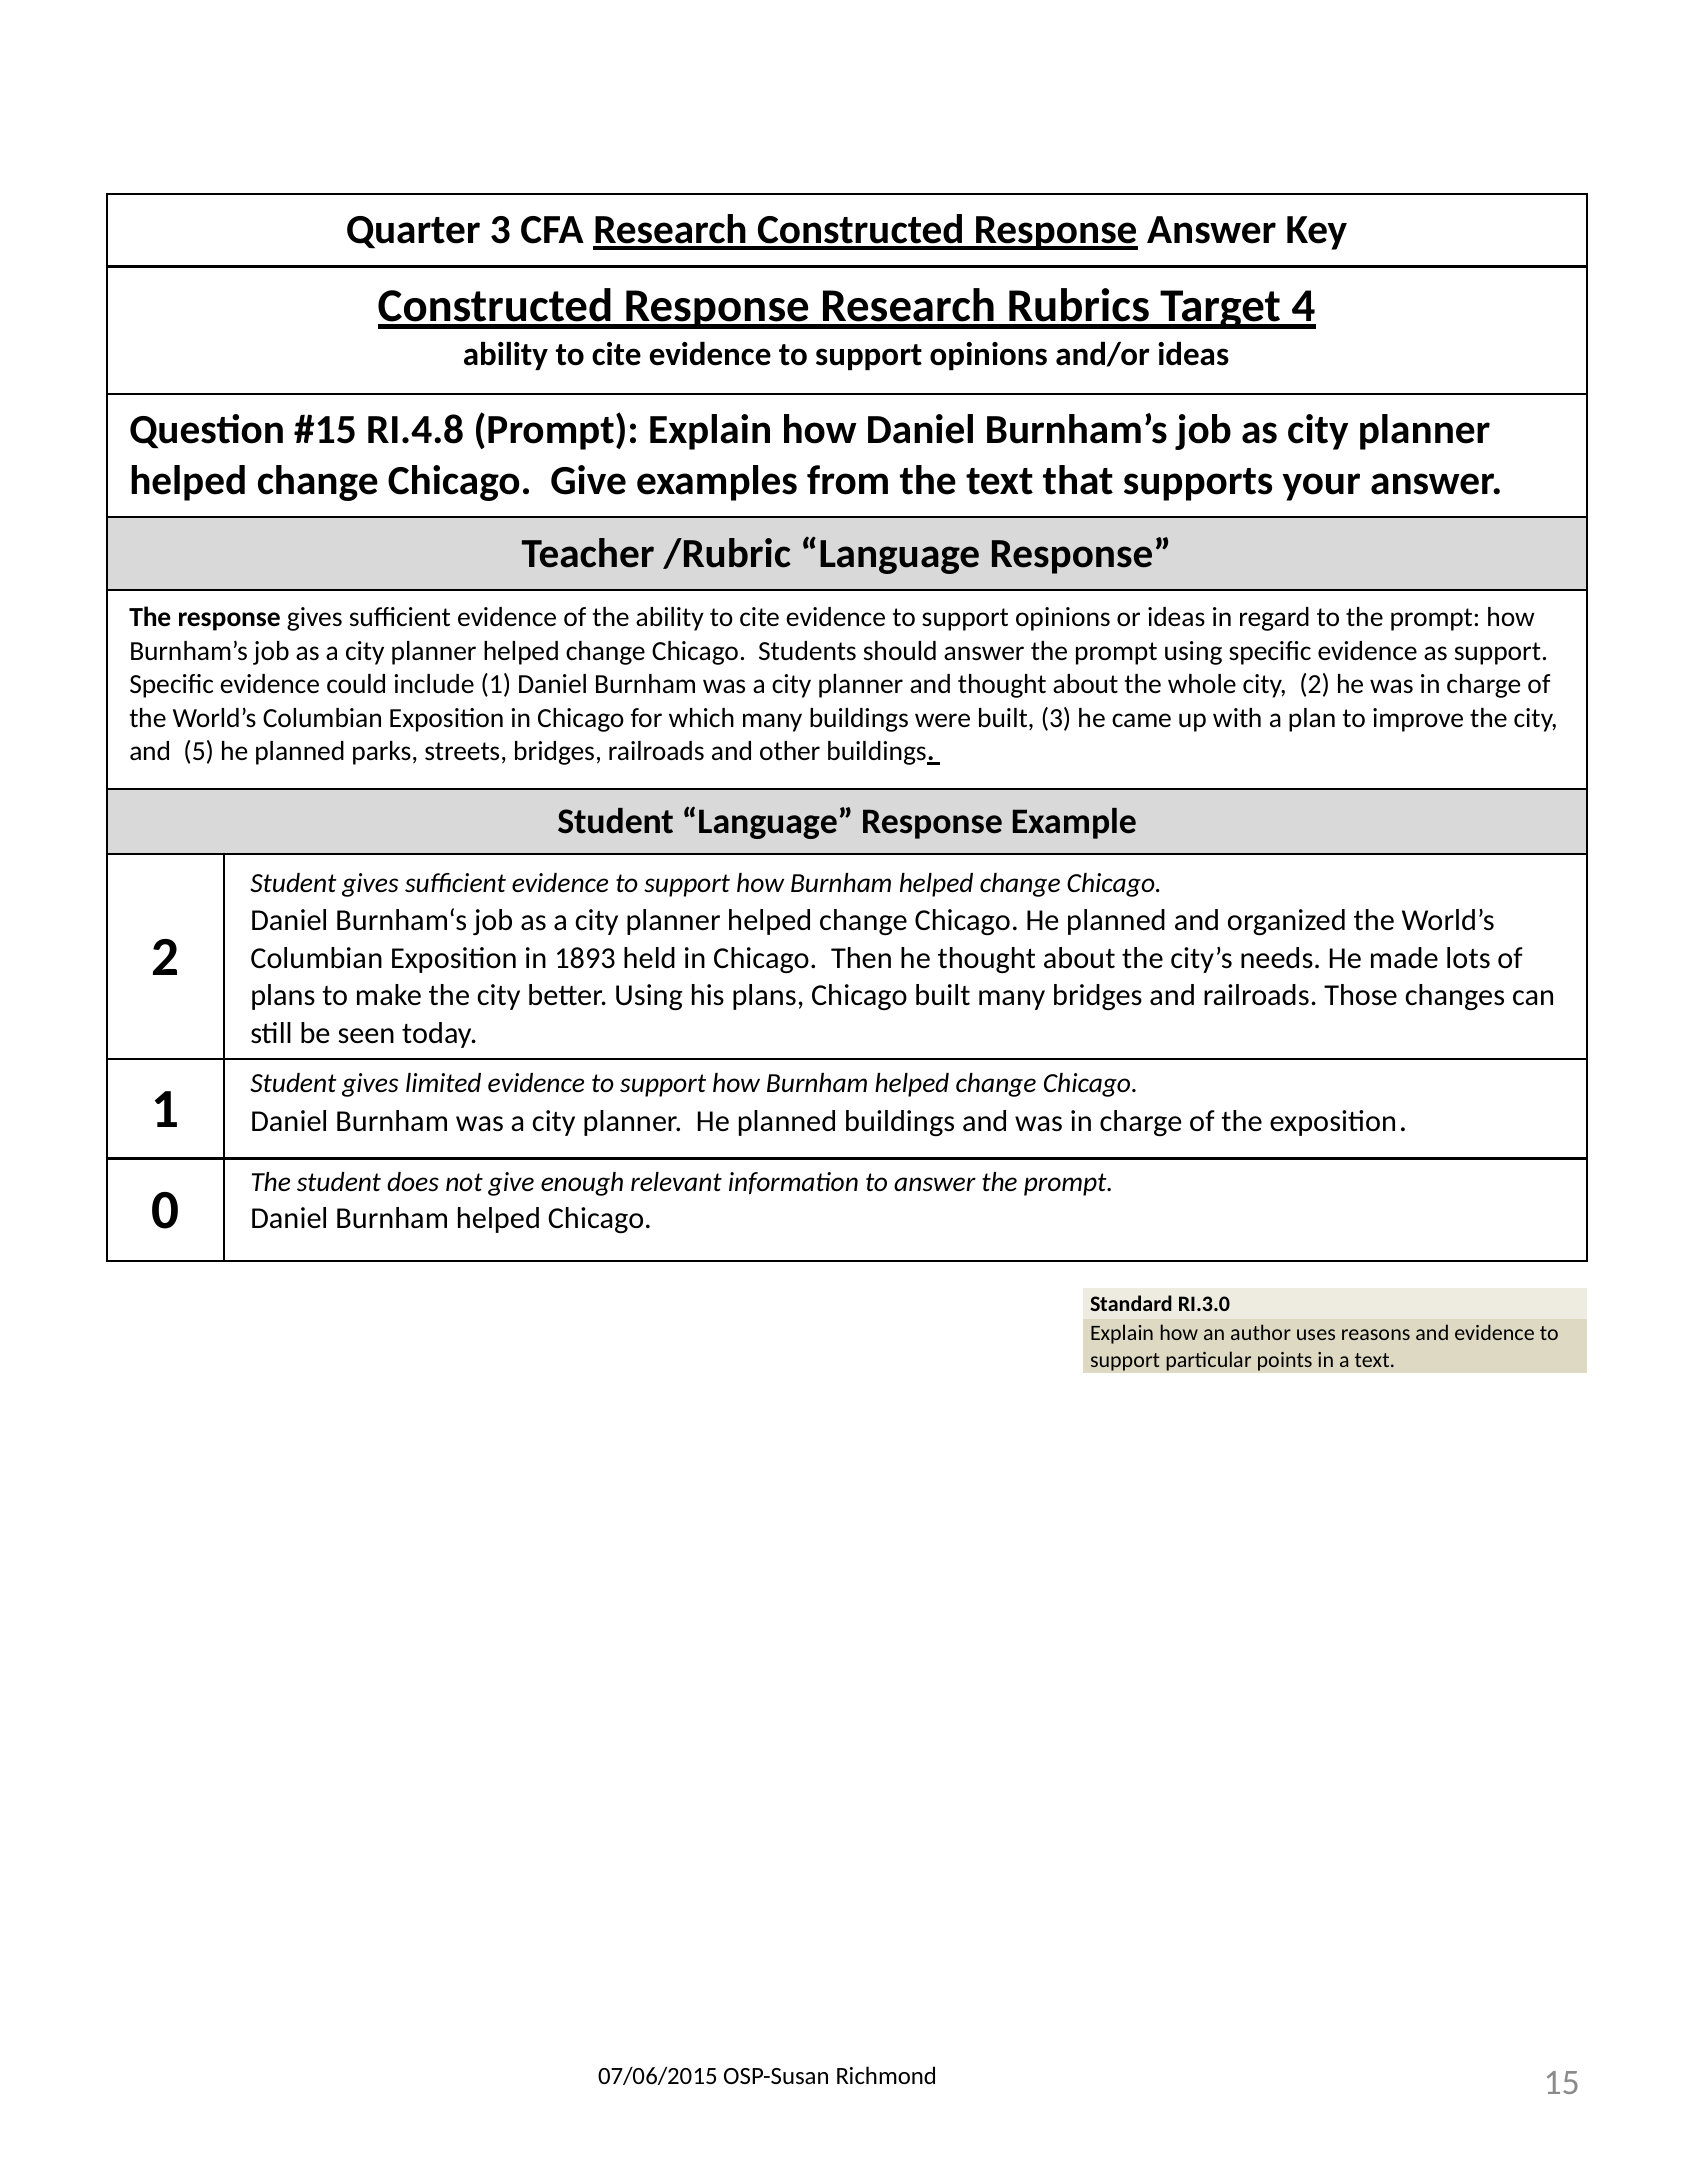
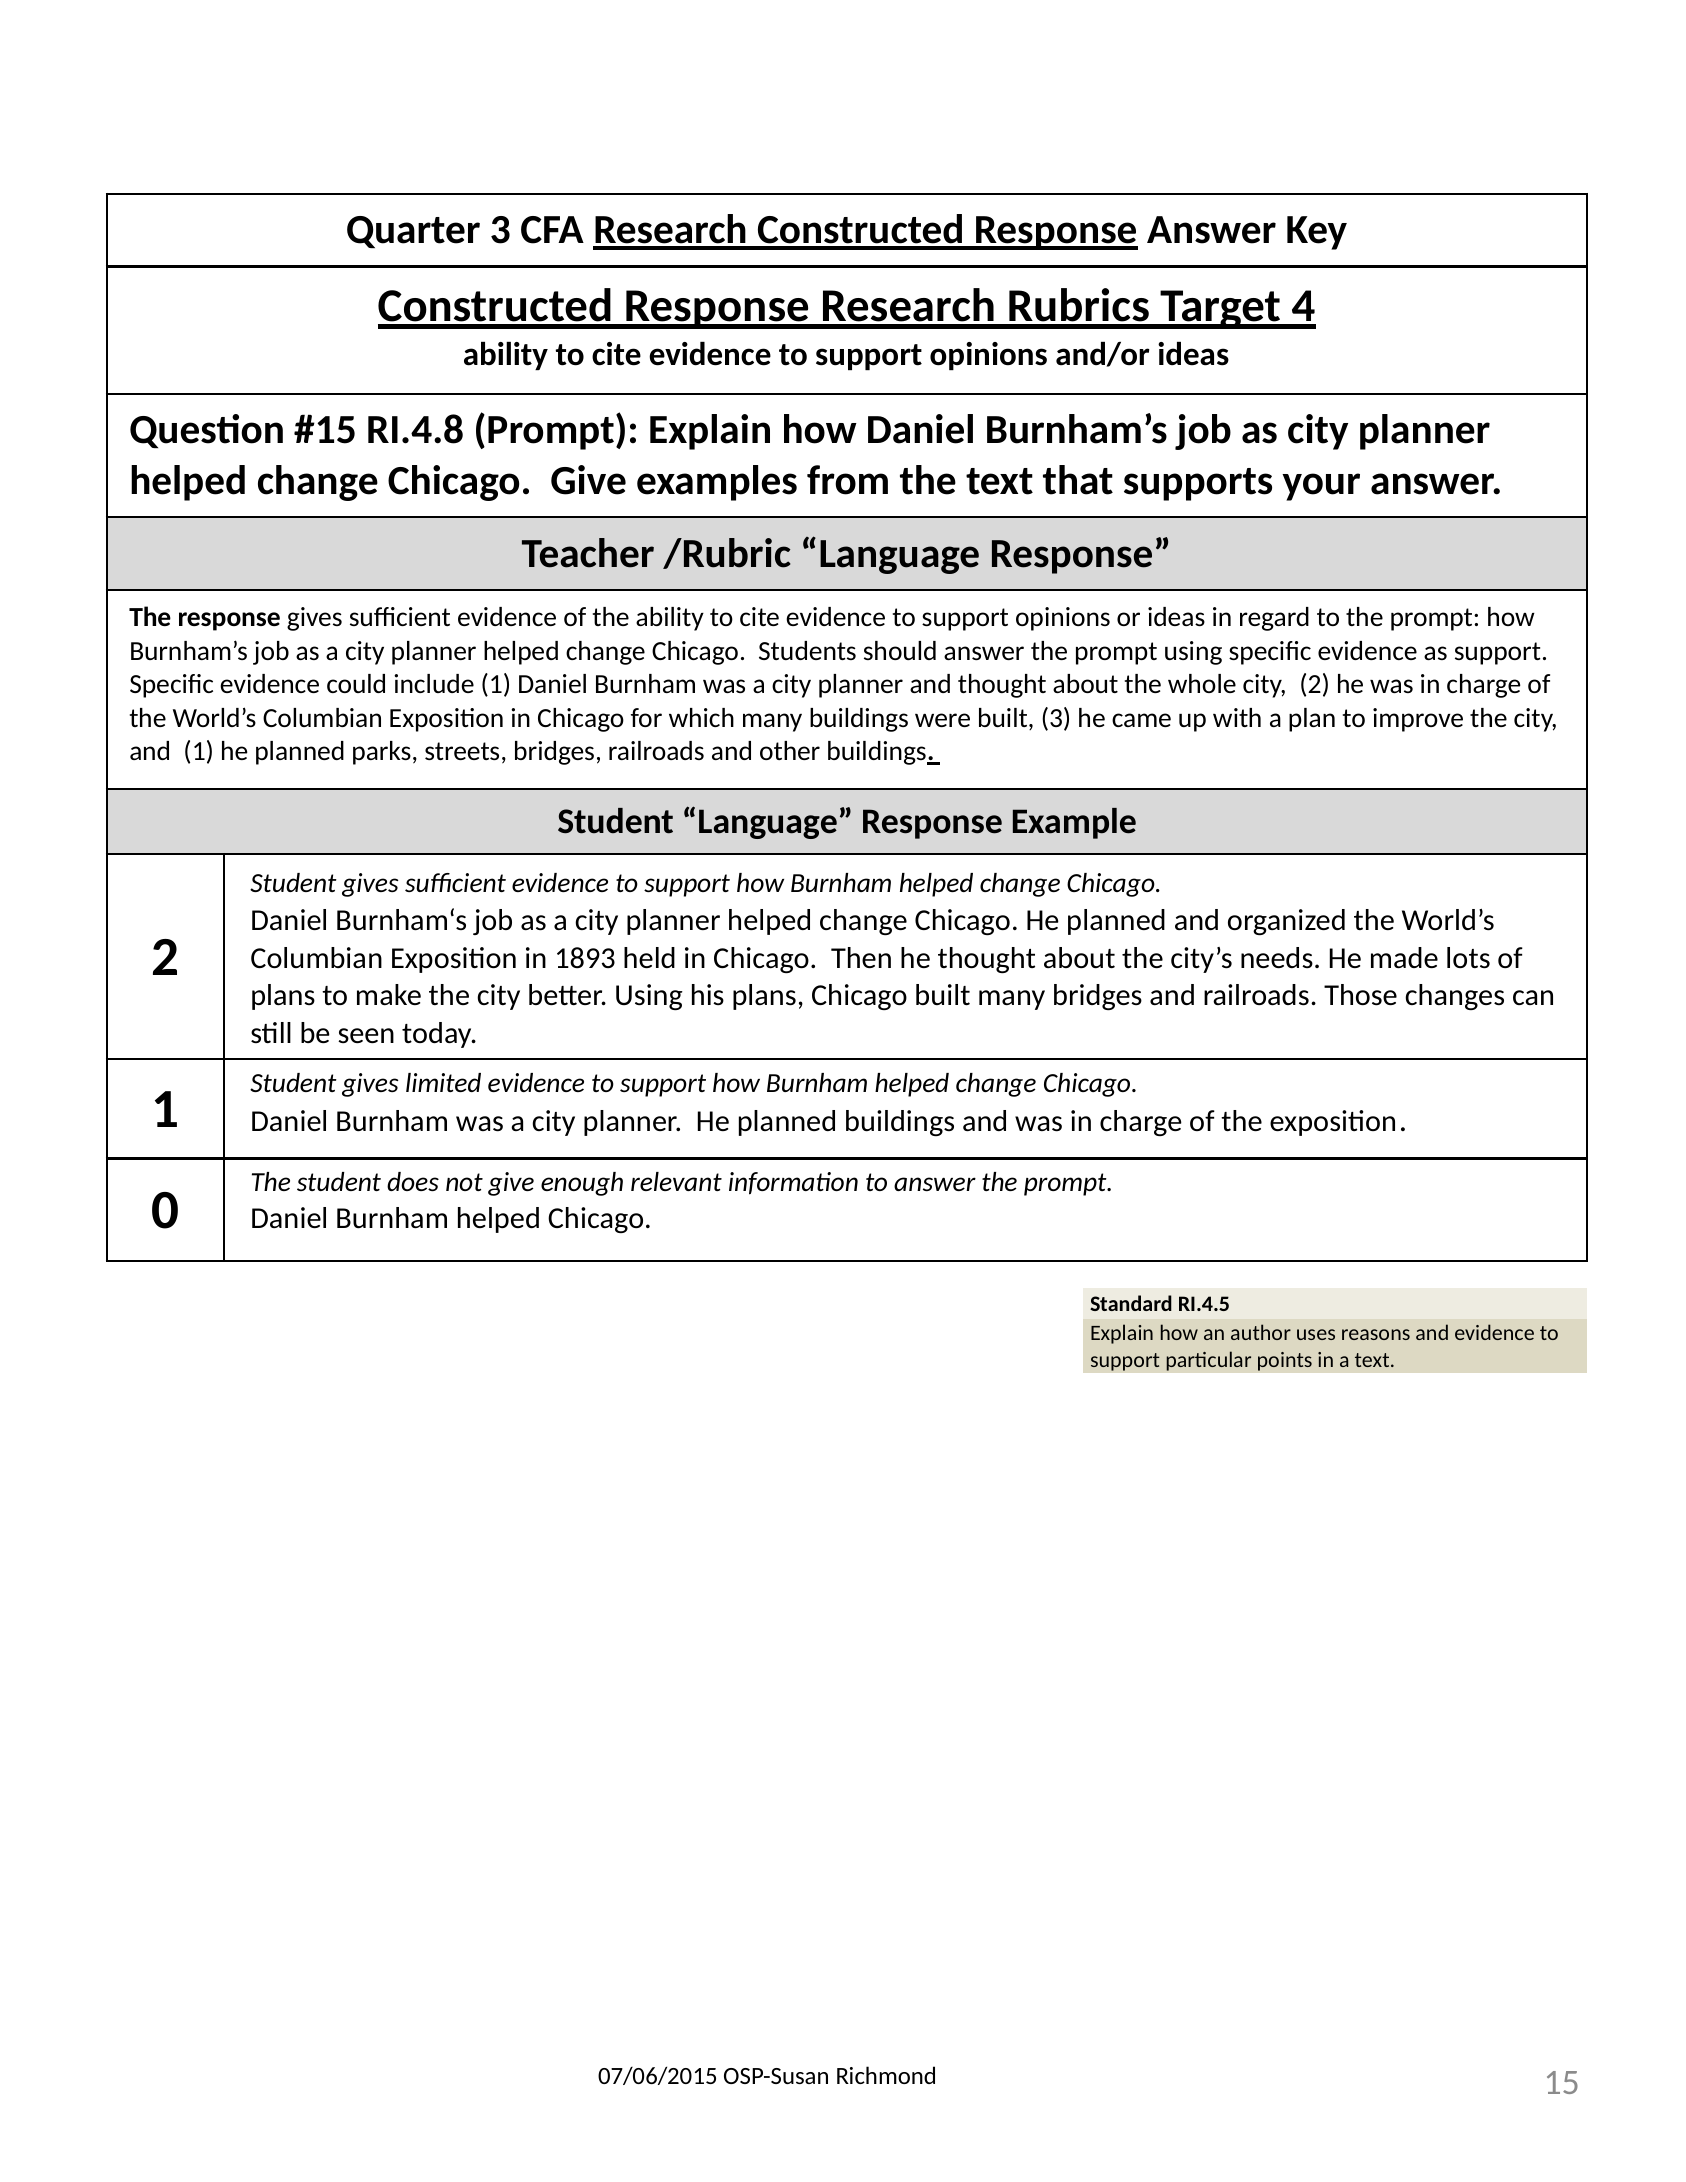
and 5: 5 -> 1 (199, 752)
RI.3.0: RI.3.0 -> RI.4.5 (1204, 1304)
